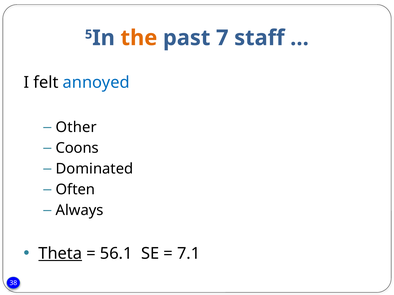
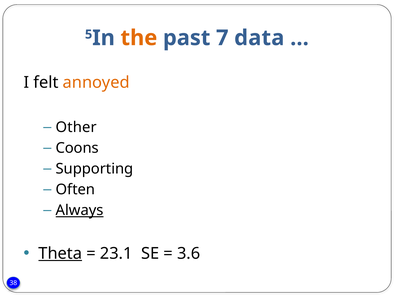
staff: staff -> data (259, 38)
annoyed colour: blue -> orange (96, 83)
Dominated: Dominated -> Supporting (94, 169)
Always underline: none -> present (80, 211)
56.1: 56.1 -> 23.1 (116, 254)
7.1: 7.1 -> 3.6 (189, 254)
